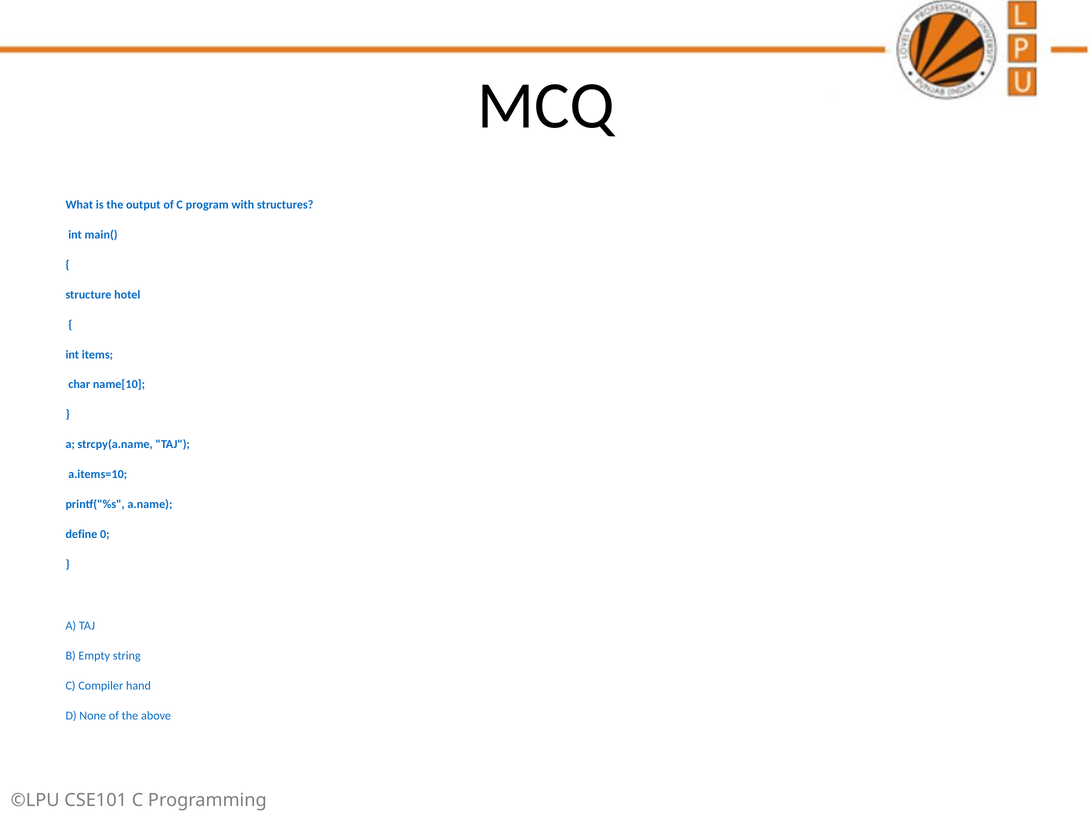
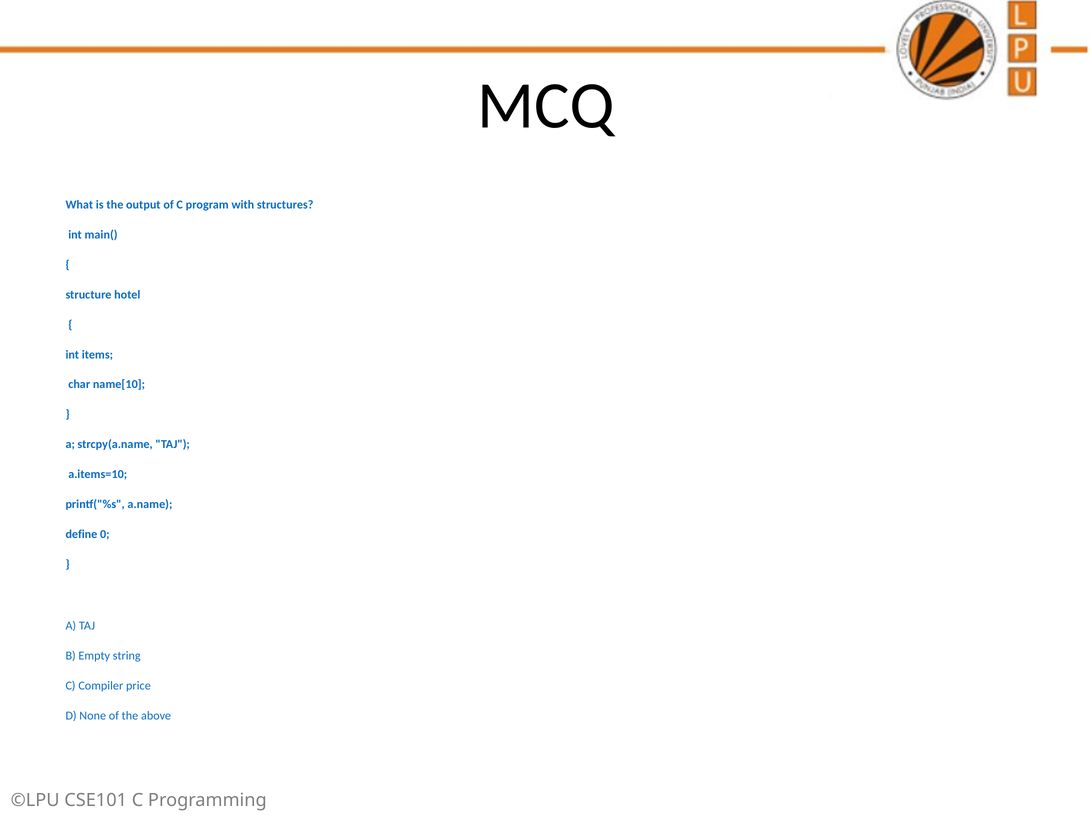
hand: hand -> price (138, 686)
